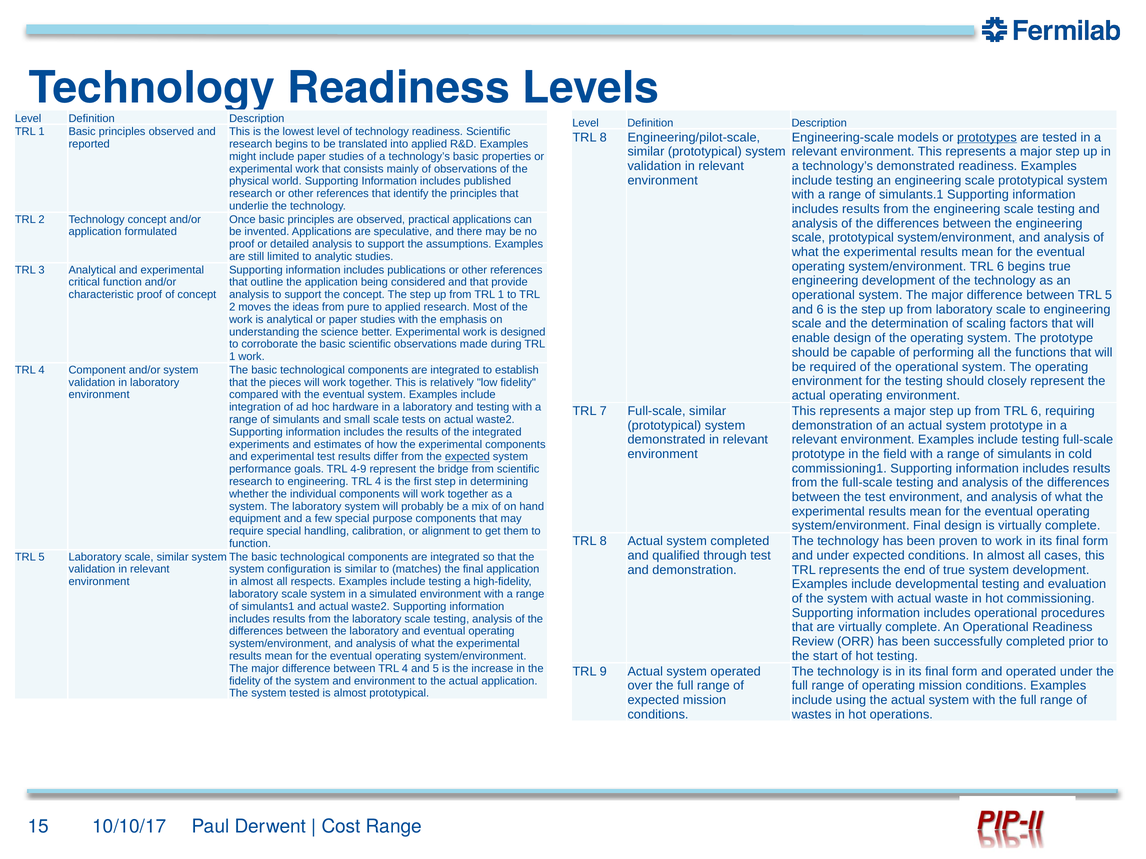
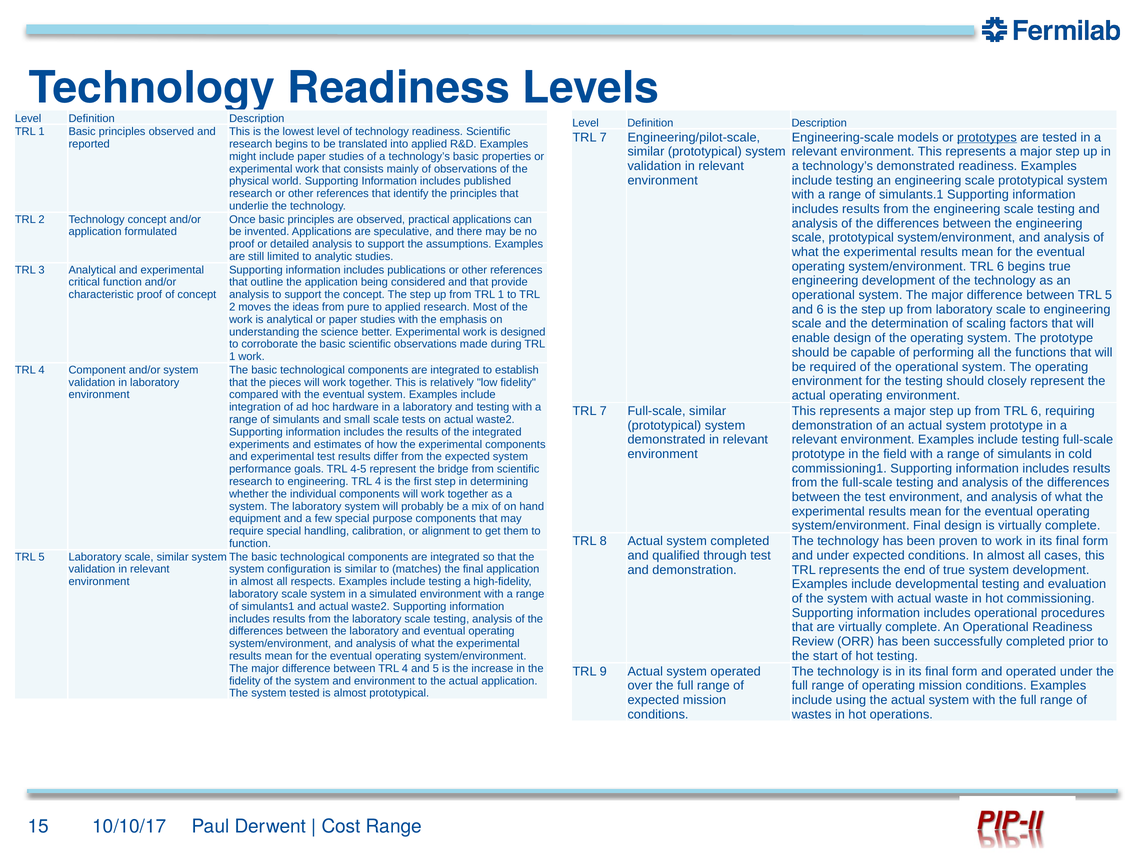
8: 8 -> 7 (603, 137)
expected underline: present -> none (467, 457)
4-9: 4-9 -> 4-5 (358, 469)
